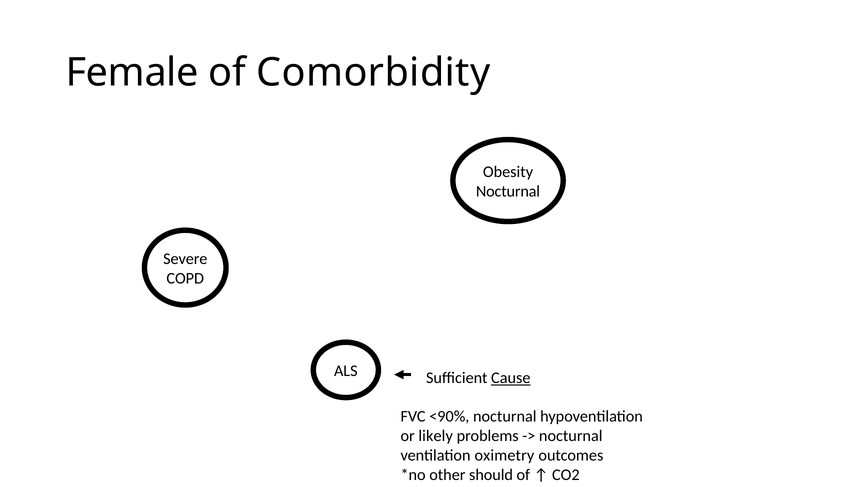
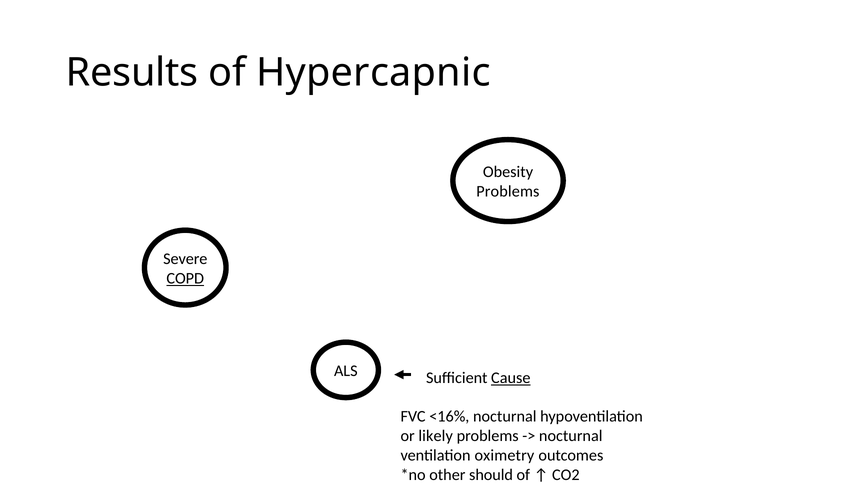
Female: Female -> Results (132, 73)
Comorbidity: Comorbidity -> Hypercapnic (373, 73)
Nocturnal: Nocturnal -> Problems (508, 191)
COPD underline: none -> present (185, 278)
<90%: <90% -> <16% (449, 416)
